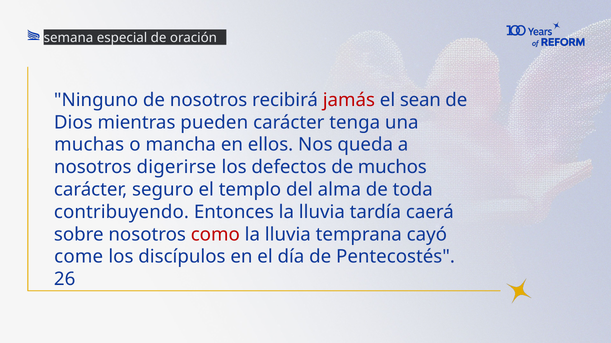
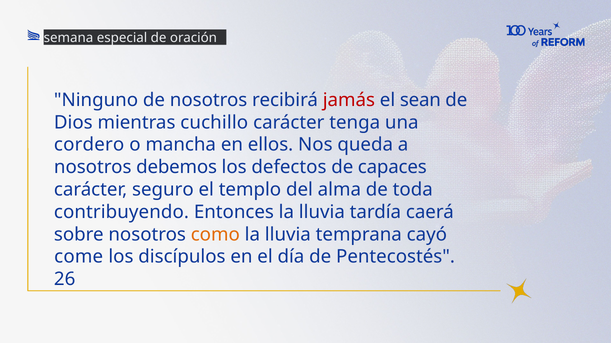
pueden: pueden -> cuchillo (214, 123)
muchas: muchas -> cordero (89, 145)
digerirse: digerirse -> debemos (177, 168)
muchos: muchos -> capaces (392, 168)
como colour: red -> orange (215, 235)
